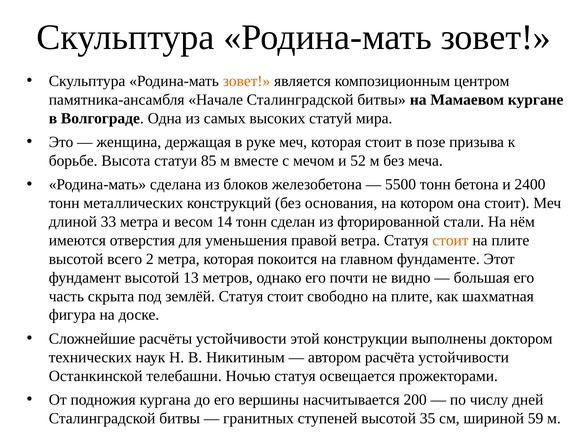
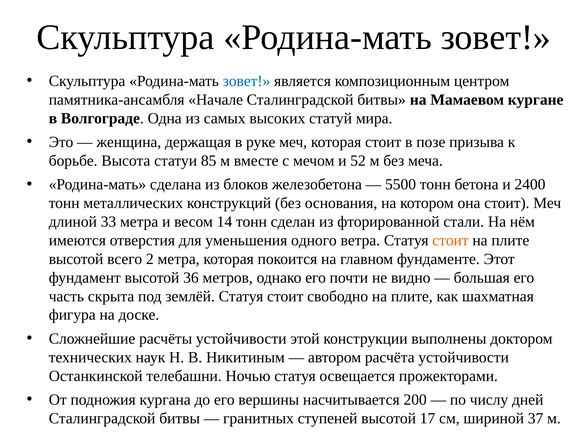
зовет colour: orange -> blue (247, 81)
правой: правой -> одного (314, 240)
13: 13 -> 36 (191, 278)
35: 35 -> 17 (428, 418)
59: 59 -> 37 (536, 418)
